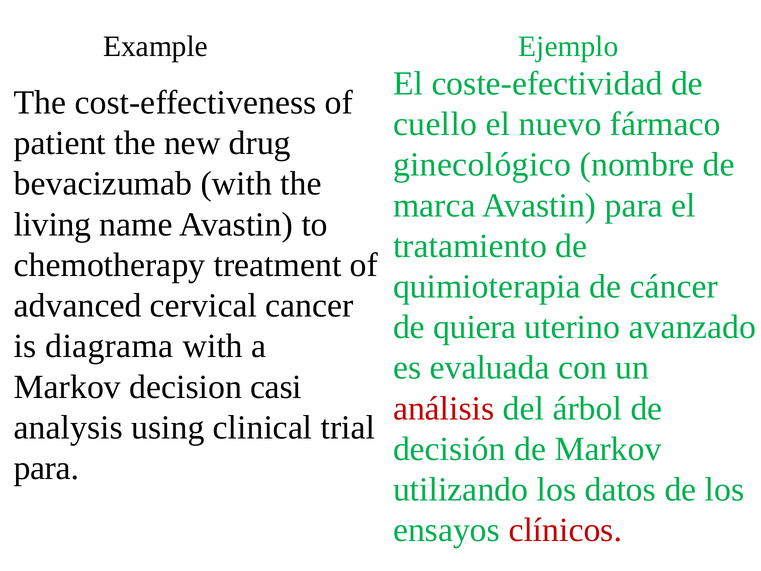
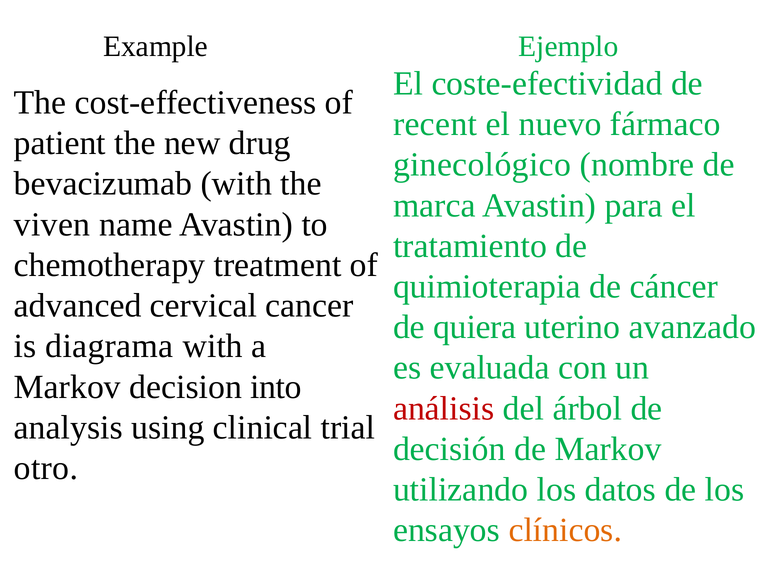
cuello: cuello -> recent (435, 124)
living: living -> viven (52, 224)
casi: casi -> into (276, 387)
para: para -> otro (46, 468)
clínicos colour: red -> orange (565, 530)
